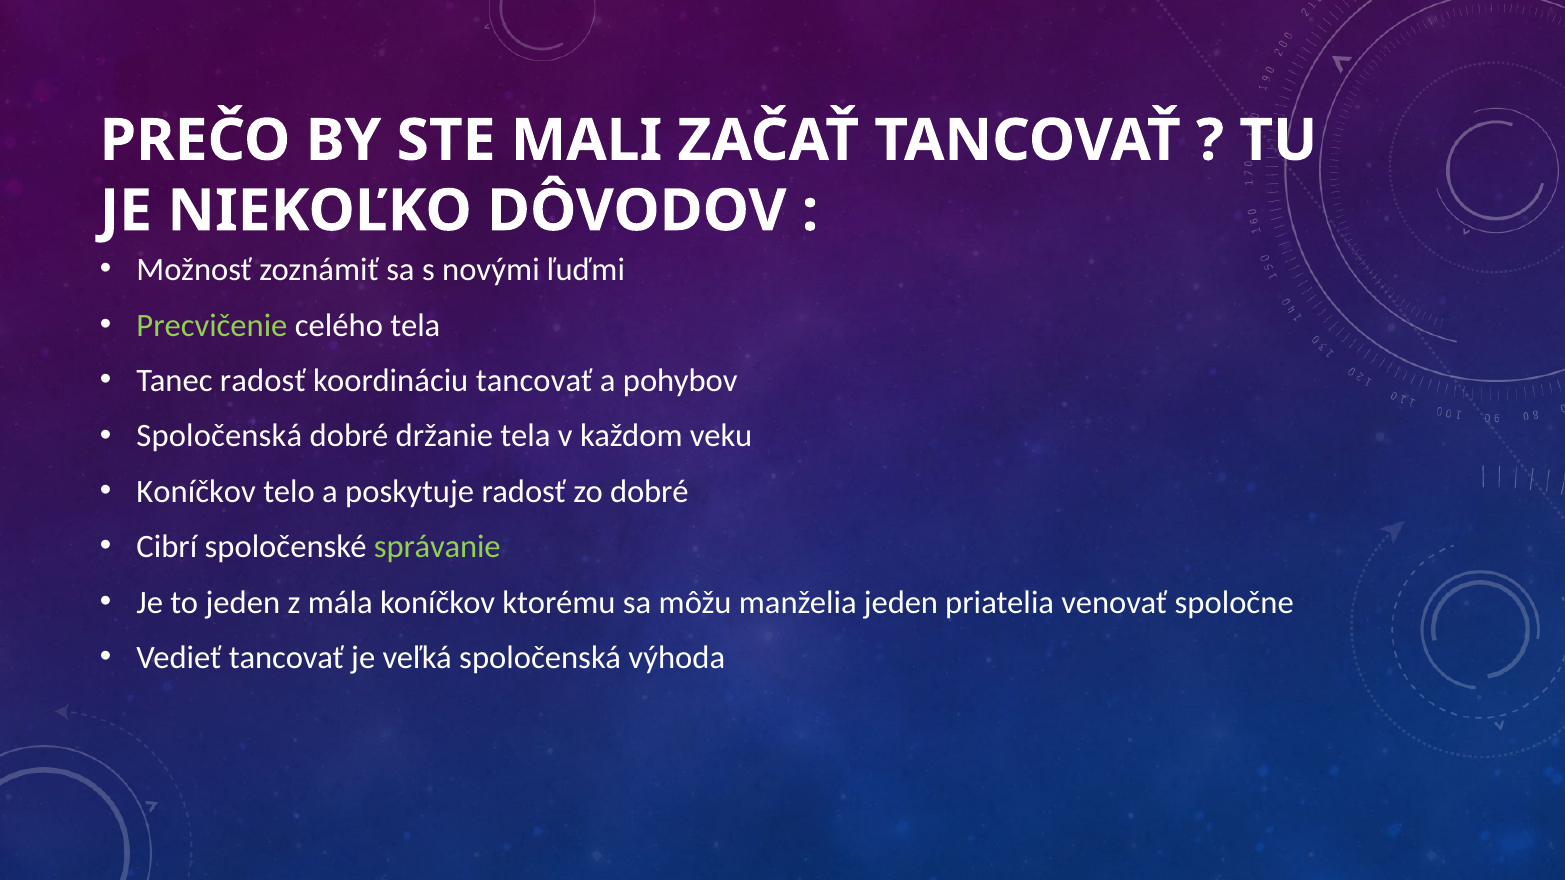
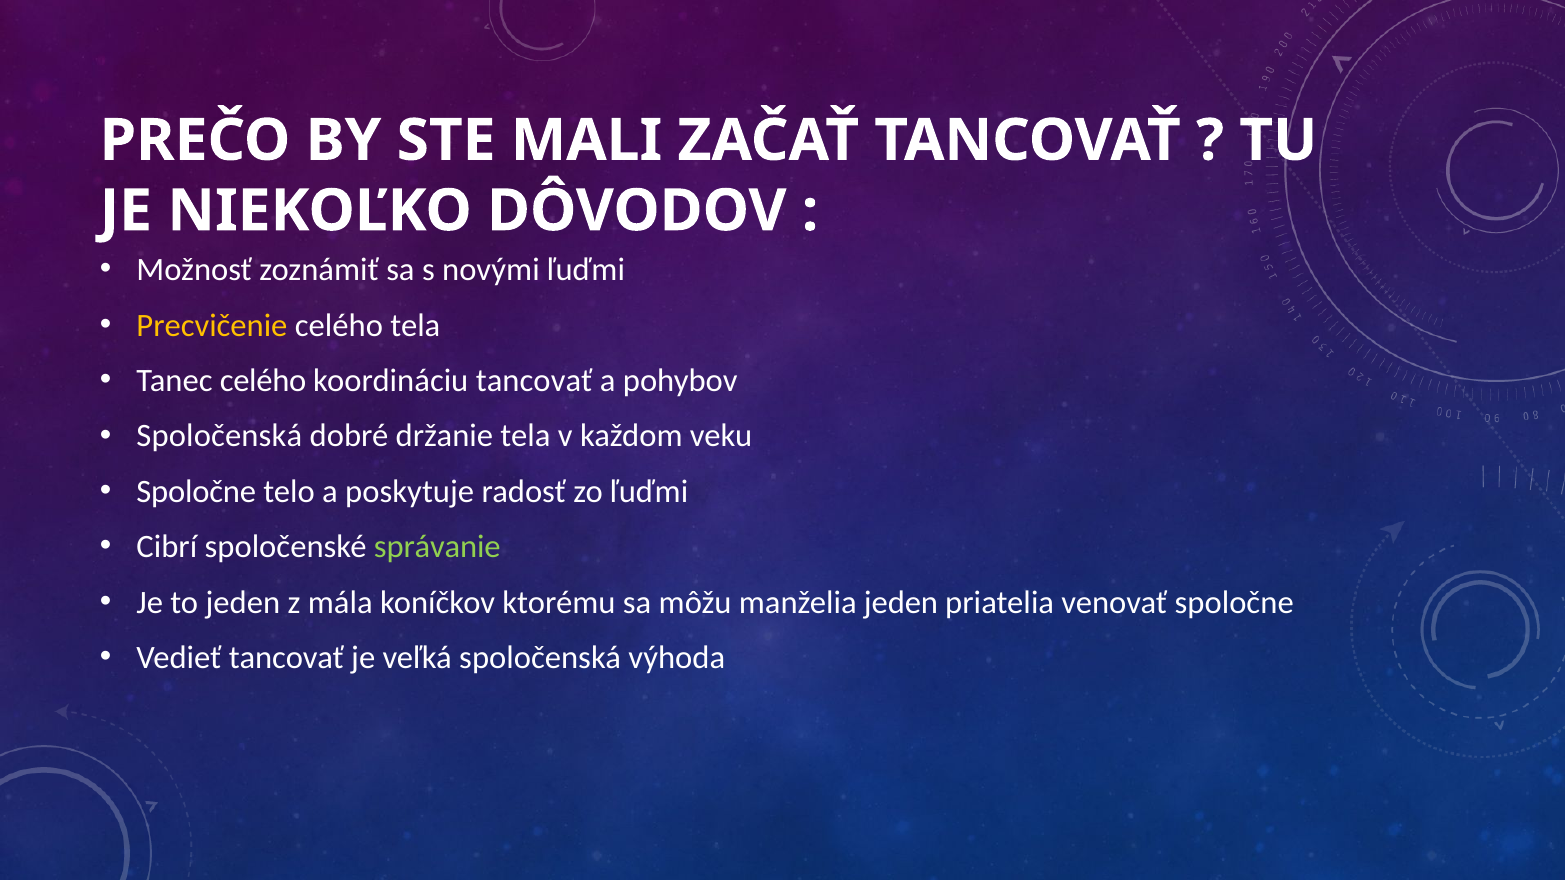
Precvičenie colour: light green -> yellow (212, 325)
Tanec radosť: radosť -> celého (263, 381)
Koníčkov: Koníčkov -> Spoločne (196, 492)
zo dobré: dobré -> ľuďmi (649, 492)
